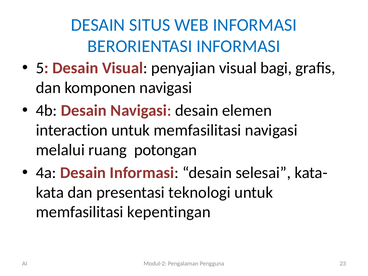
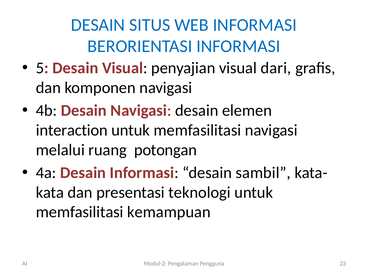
bagi: bagi -> dari (276, 68)
selesai: selesai -> sambil (263, 173)
kepentingan: kepentingan -> kemampuan (169, 212)
